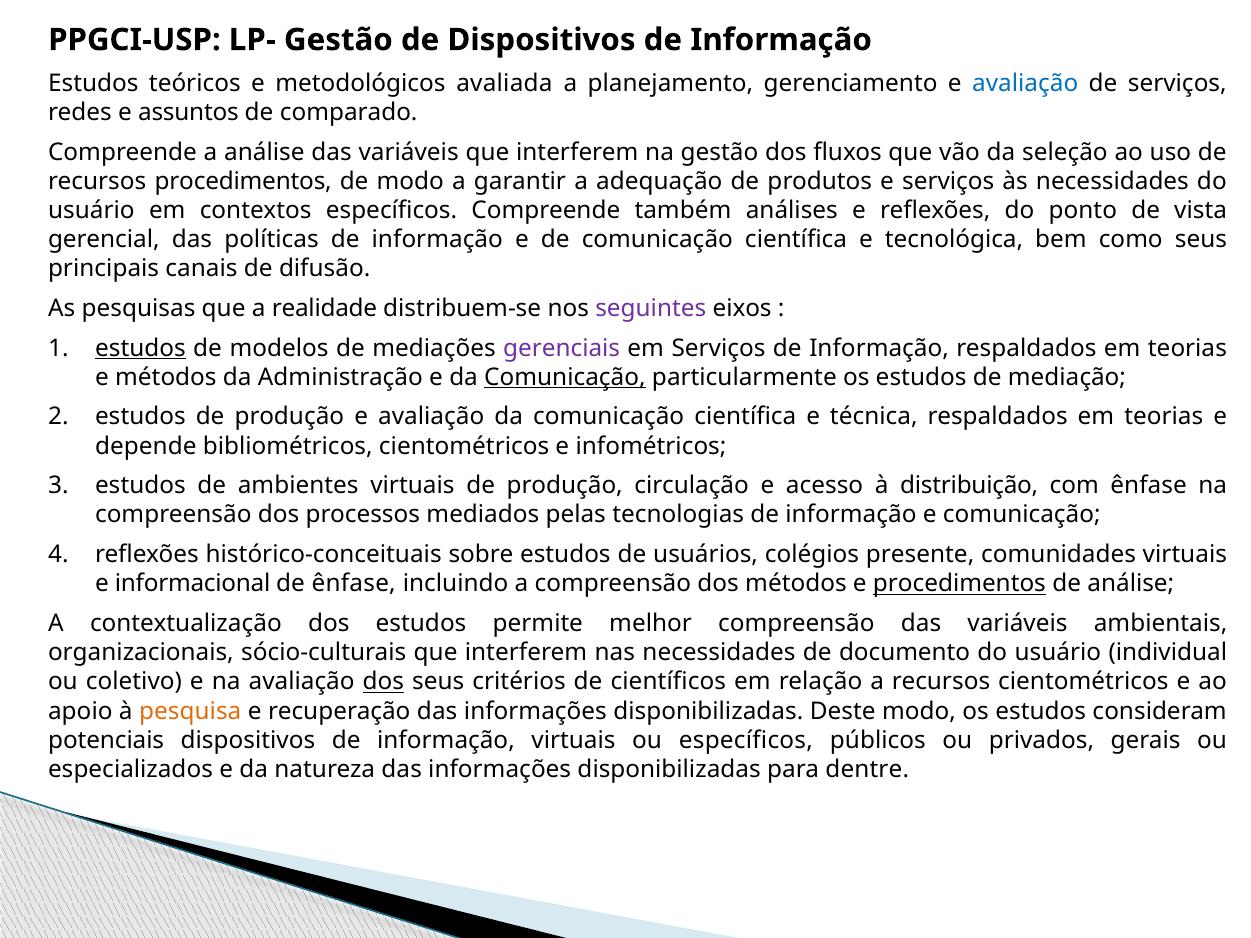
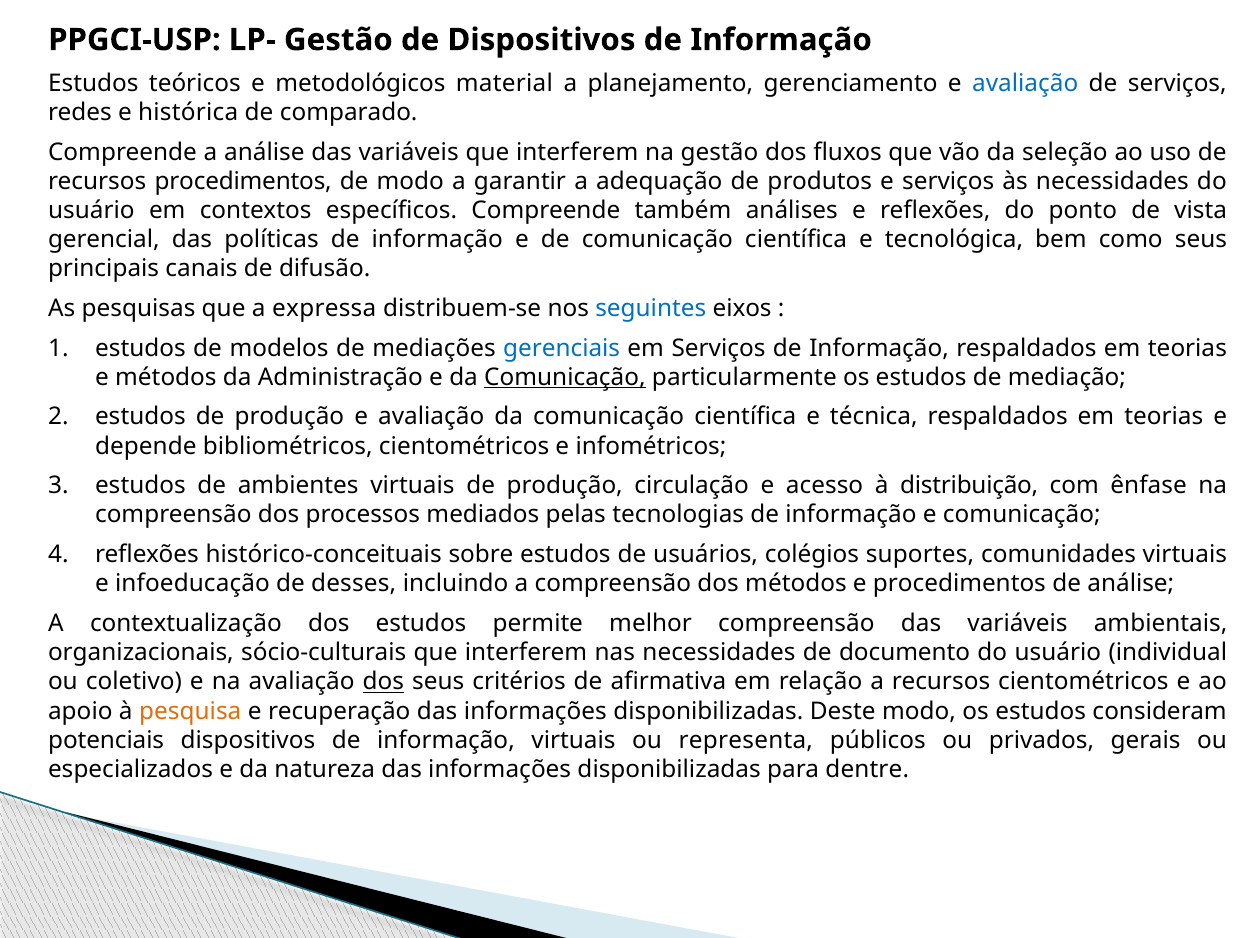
avaliada: avaliada -> material (504, 83)
assuntos: assuntos -> histórica (188, 112)
realidade: realidade -> expressa (324, 309)
seguintes colour: purple -> blue (651, 309)
estudos underline: present -> none (140, 348)
gerenciais colour: purple -> blue (562, 348)
presente: presente -> suportes (920, 555)
informacional: informacional -> infoeducação (192, 584)
de ênfase: ênfase -> desses (354, 584)
procedimentos underline: present -> none (959, 584)
científicos: científicos -> afirmativa (668, 682)
ou específicos: específicos -> representa (746, 740)
